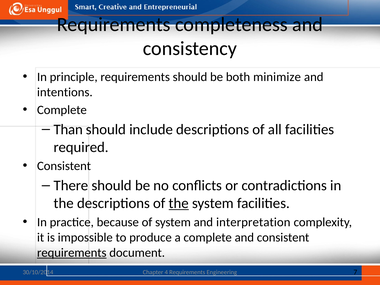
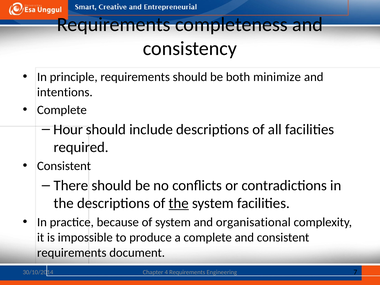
Than: Than -> Hour (68, 129)
interpretation: interpretation -> organisational (253, 222)
requirements underline: present -> none (72, 253)
